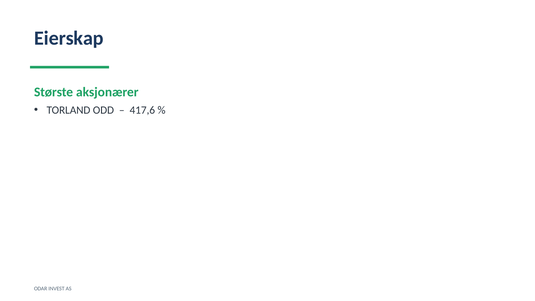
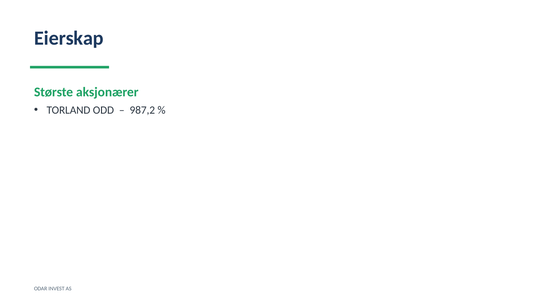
417,6: 417,6 -> 987,2 (142, 110)
